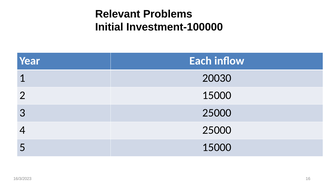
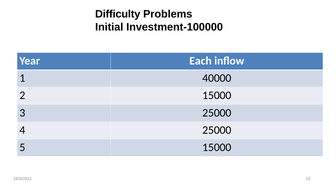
Relevant: Relevant -> Difficulty (118, 14)
20030: 20030 -> 40000 (217, 78)
